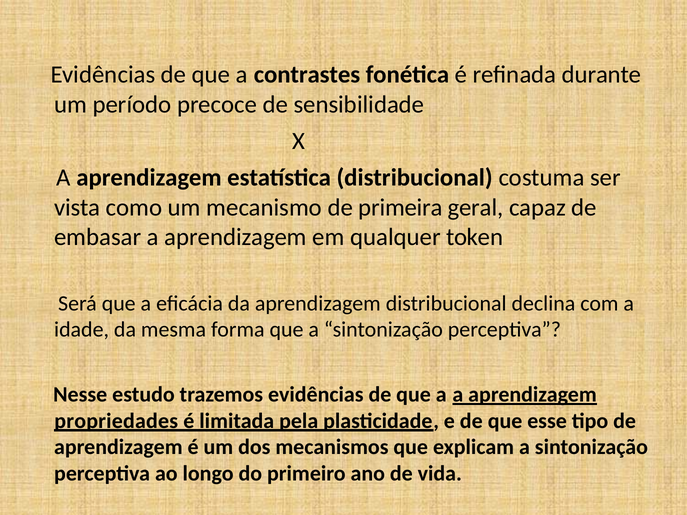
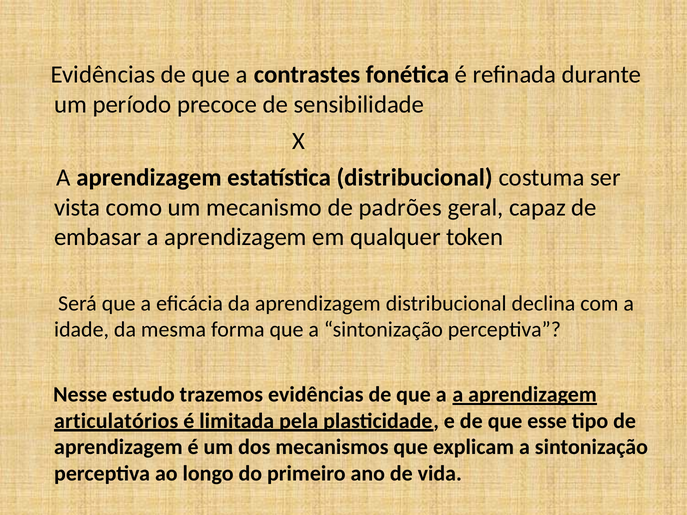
primeira: primeira -> padrões (400, 207)
propriedades: propriedades -> articulatórios (116, 421)
